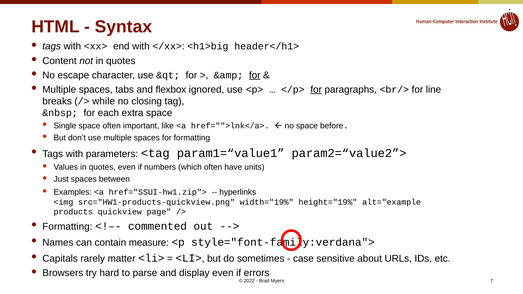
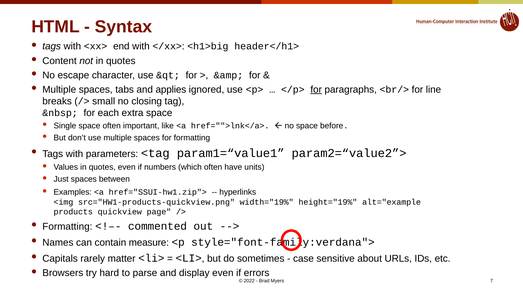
for underline: present -> none (255, 75)
flexbox: flexbox -> applies (171, 90)
while: while -> small (104, 101)
